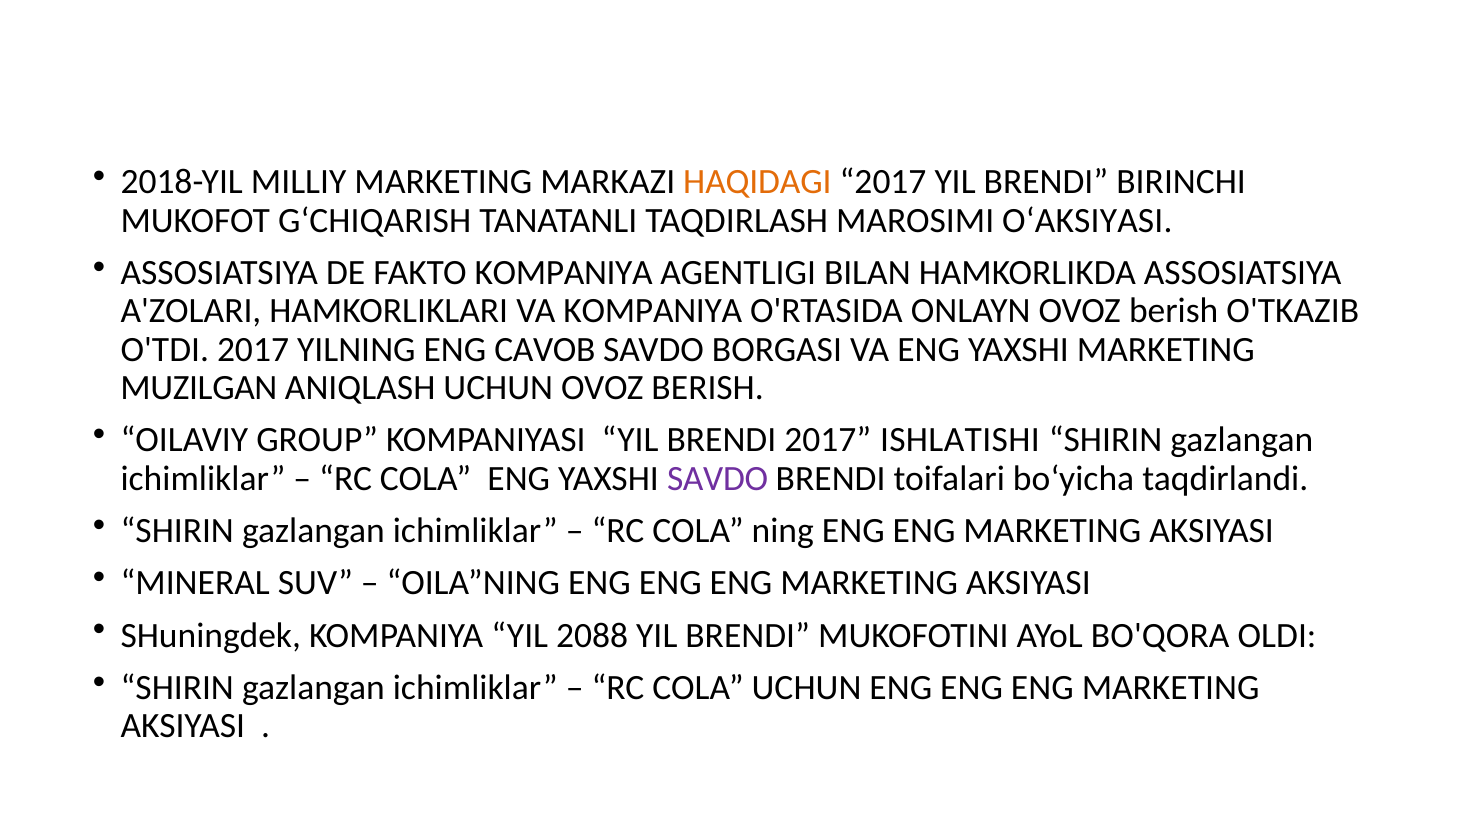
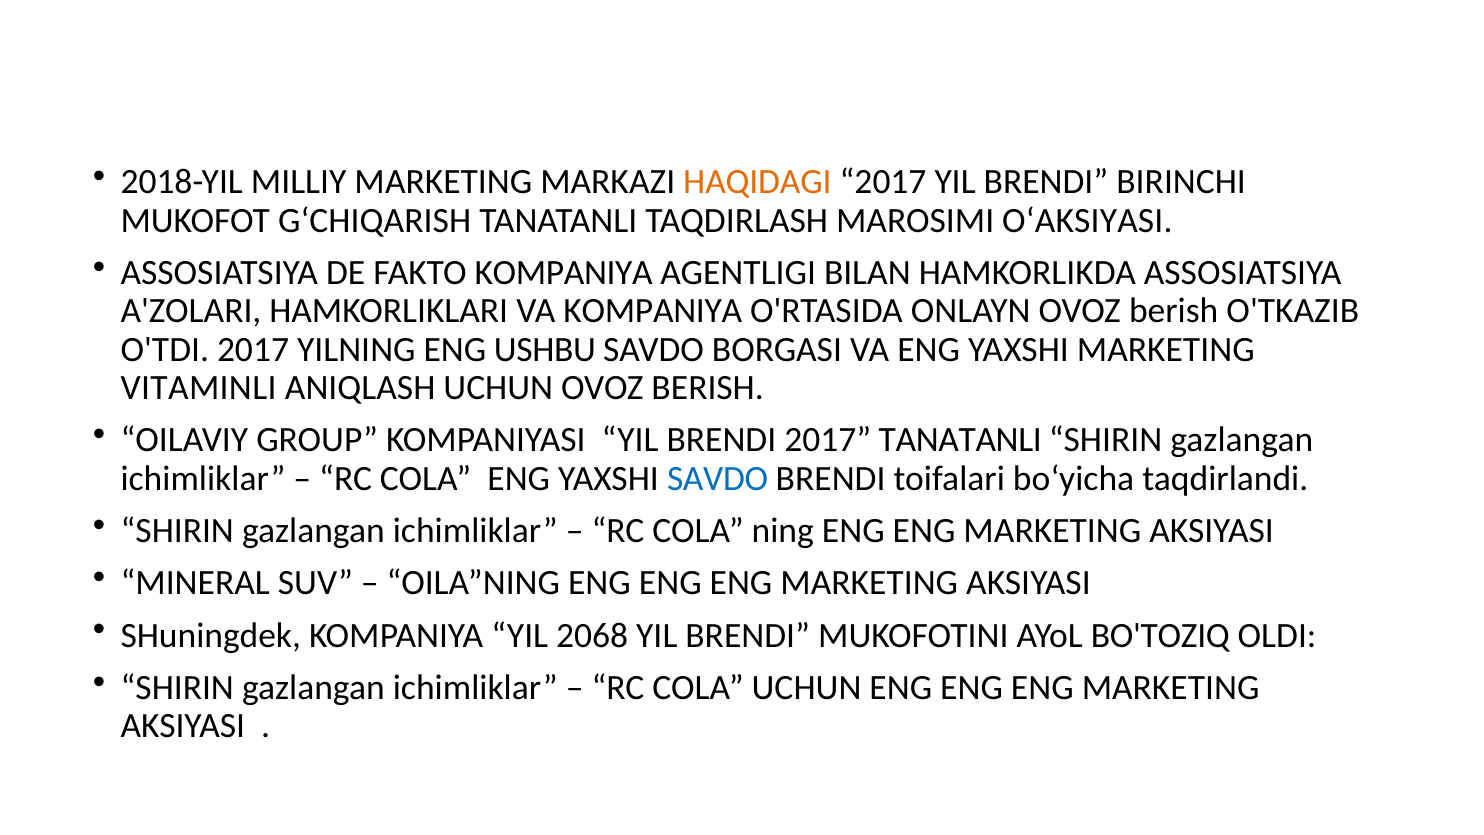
CAVOB: CAVOB -> USHBU (545, 349)
MUZILGAN: MUZILGAN -> VITAMINLI (199, 388)
2017 ISHLATISHI: ISHLATISHI -> TANATANLI (960, 440)
SAVDO colour: purple -> blue (718, 478)
2088: 2088 -> 2068 (592, 635)
BO'QORA: BO'QORA -> BO'TOZIQ (1160, 635)
